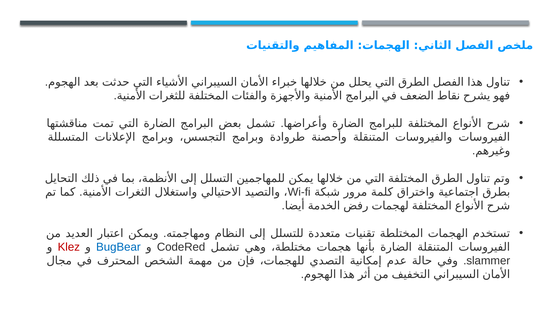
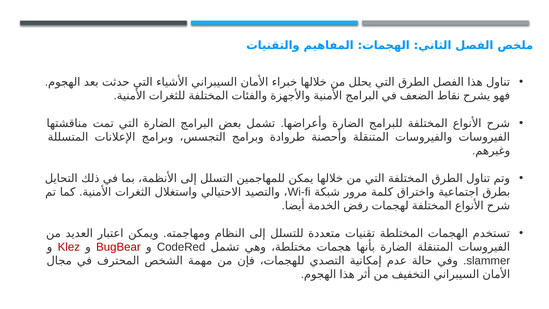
BugBear colour: blue -> red (118, 247)
